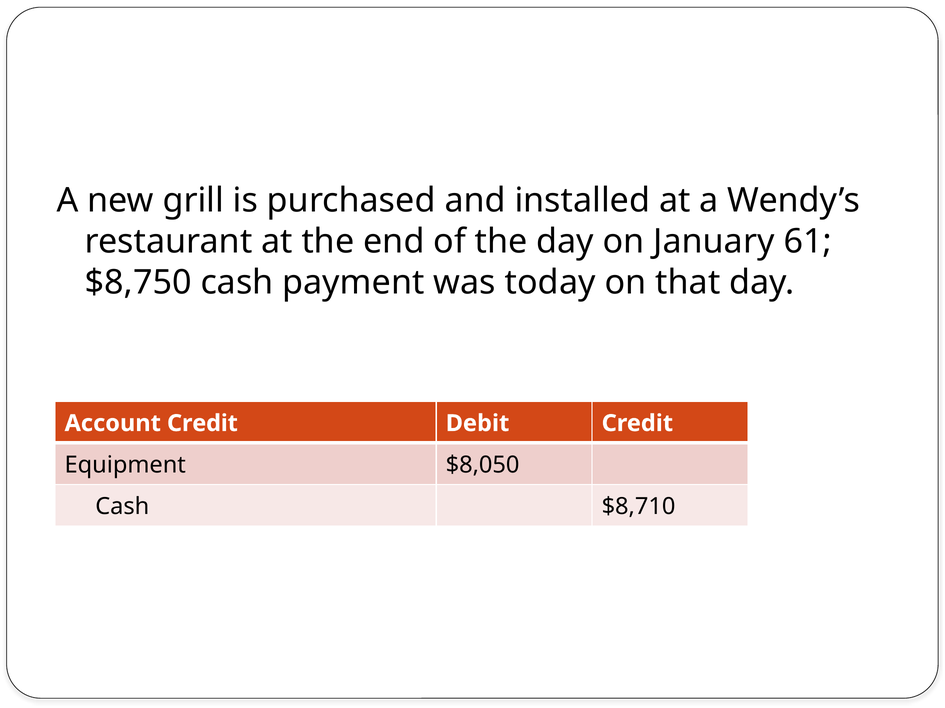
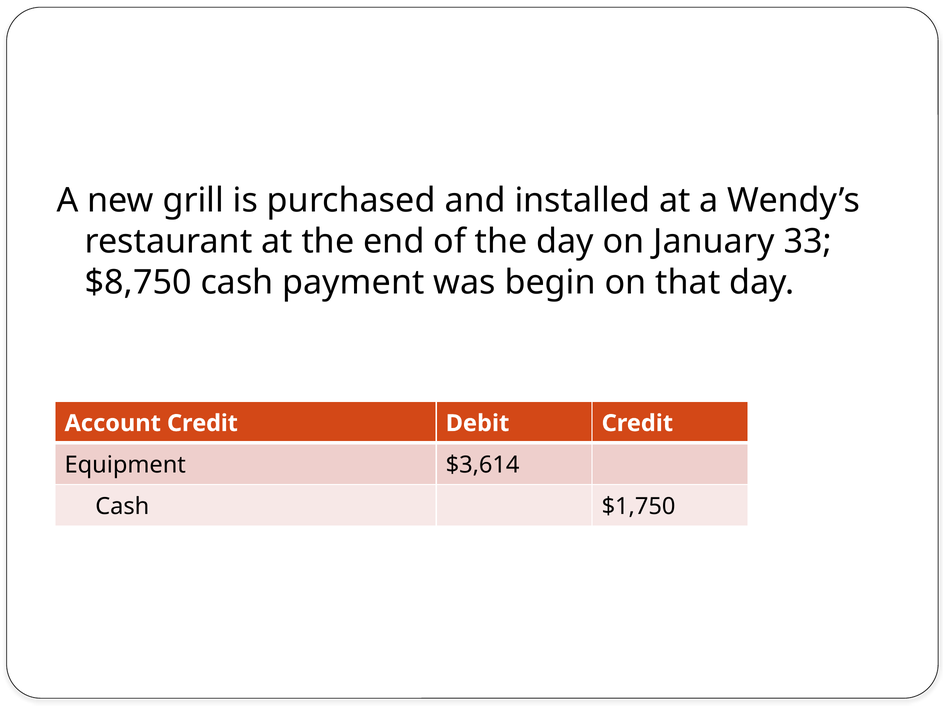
61: 61 -> 33 (808, 242)
today: today -> begin (550, 283)
$8,050: $8,050 -> $3,614 (483, 465)
$8,710: $8,710 -> $1,750 (639, 507)
